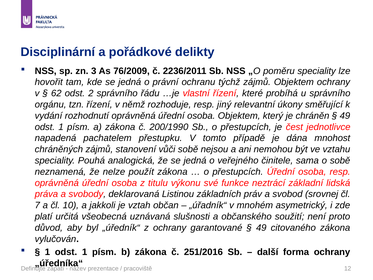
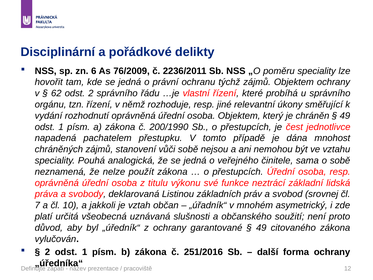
3: 3 -> 6 (94, 71)
jiný: jiný -> jiné (224, 104)
1: 1 -> 2 (47, 252)
